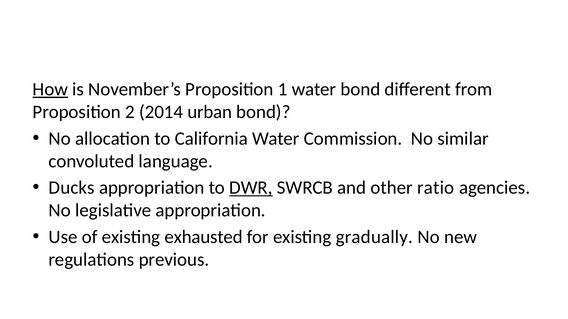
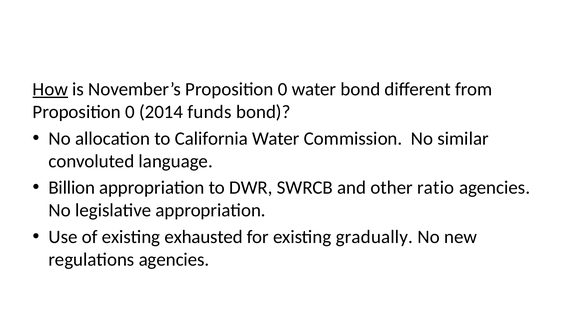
November’s Proposition 1: 1 -> 0 (283, 89)
2: 2 -> 0 (130, 112)
urban: urban -> funds (210, 112)
Ducks: Ducks -> Billion (72, 188)
DWR underline: present -> none (251, 188)
regulations previous: previous -> agencies (174, 260)
